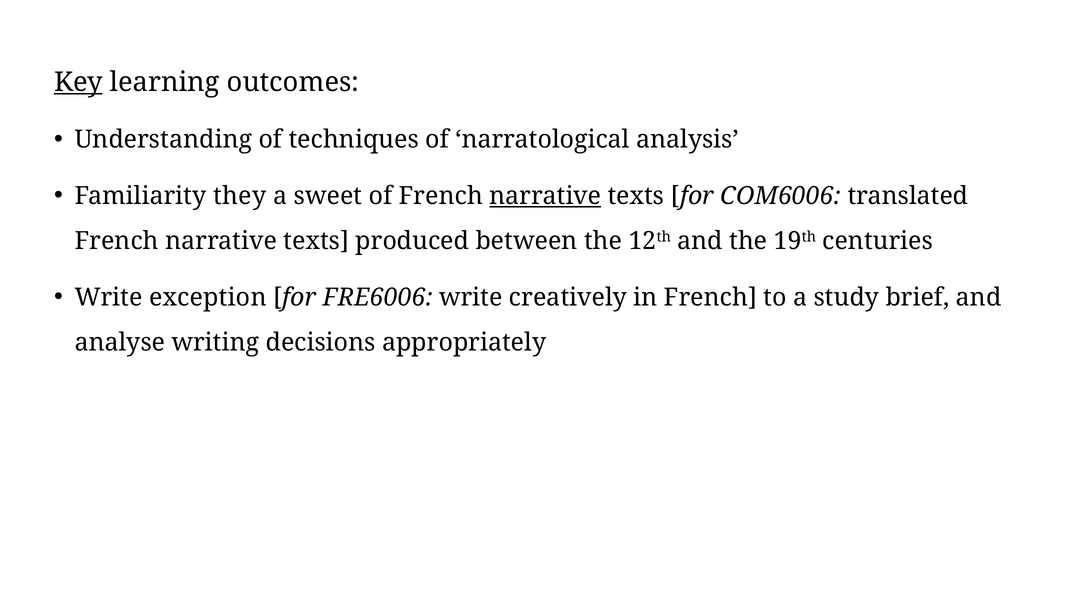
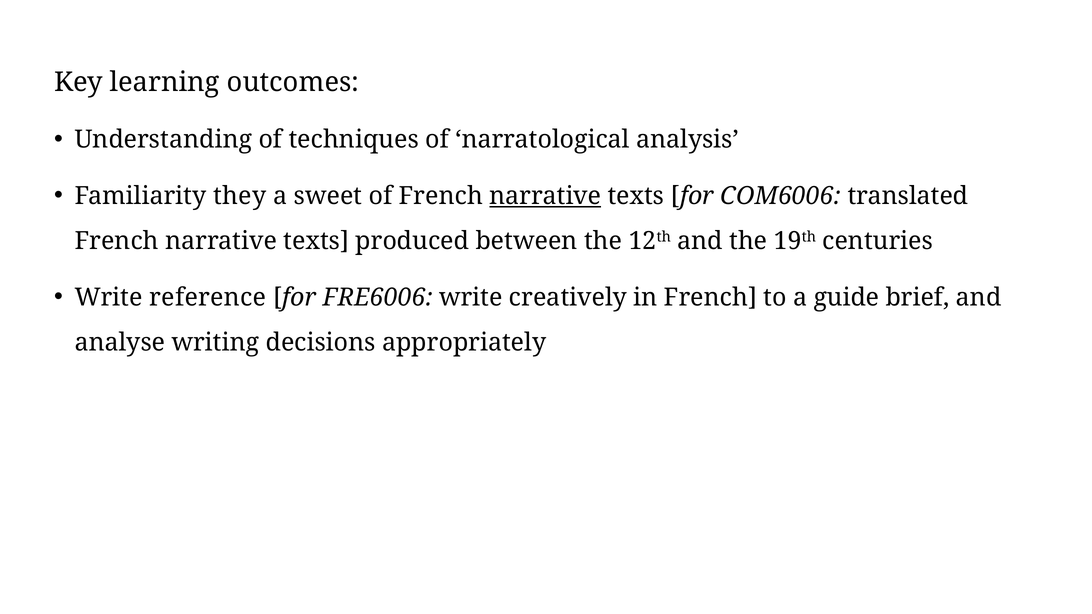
Key underline: present -> none (79, 82)
exception: exception -> reference (208, 297)
study: study -> guide (846, 297)
